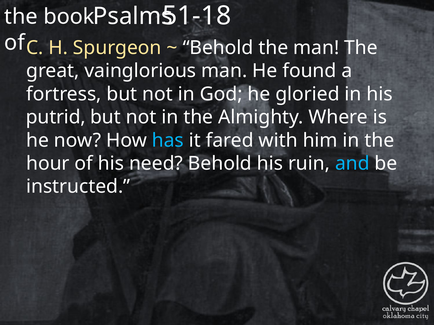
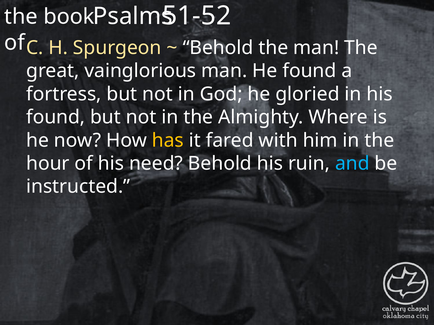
51-18: 51-18 -> 51-52 (197, 16)
putrid: putrid -> found (56, 117)
has colour: light blue -> yellow (168, 141)
